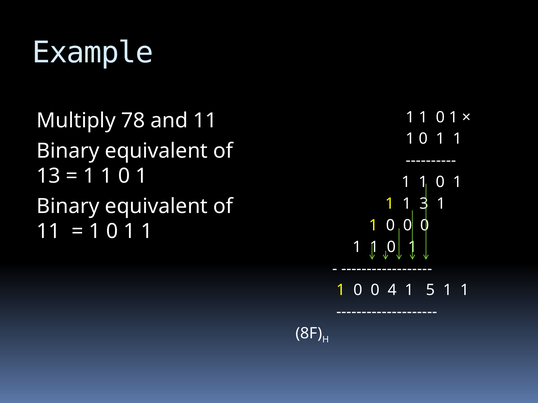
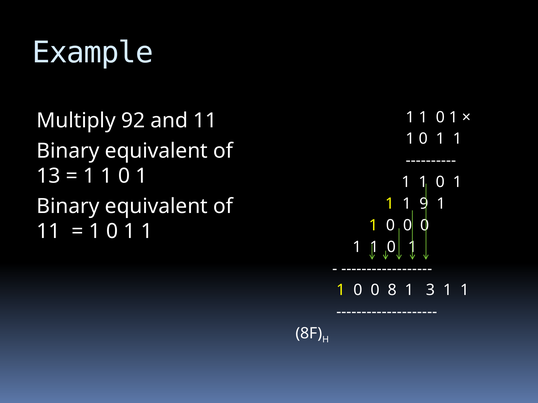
78: 78 -> 92 (133, 121)
3: 3 -> 9 (424, 204)
4: 4 -> 8 (392, 291)
5: 5 -> 3 (430, 291)
